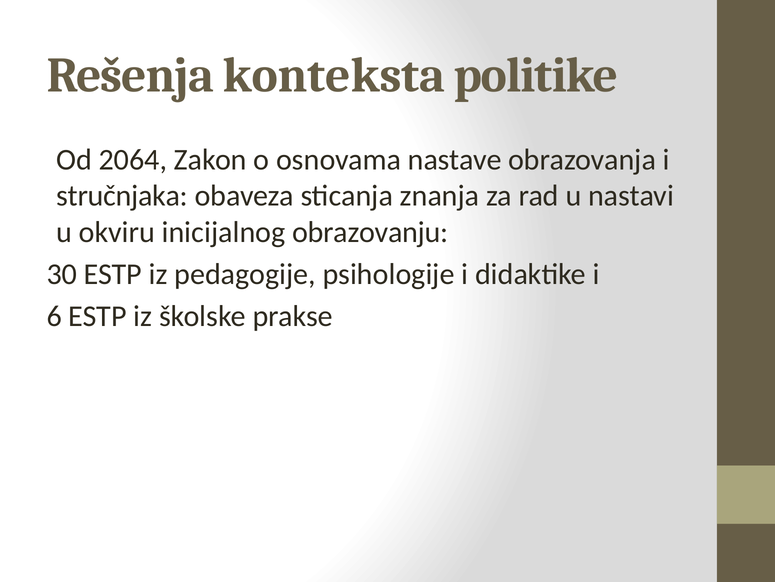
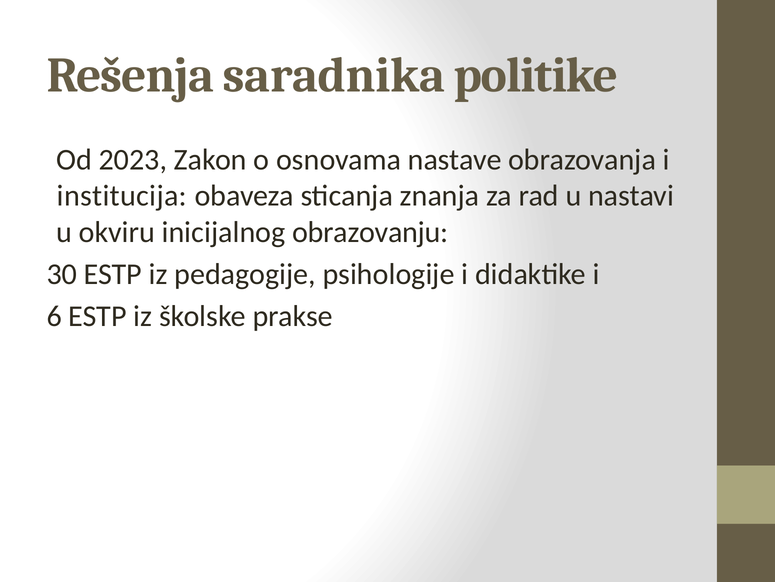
konteksta: konteksta -> saradnika (334, 75)
2064: 2064 -> 2023 (133, 160)
stručnjaka: stručnjaka -> institucija (122, 196)
